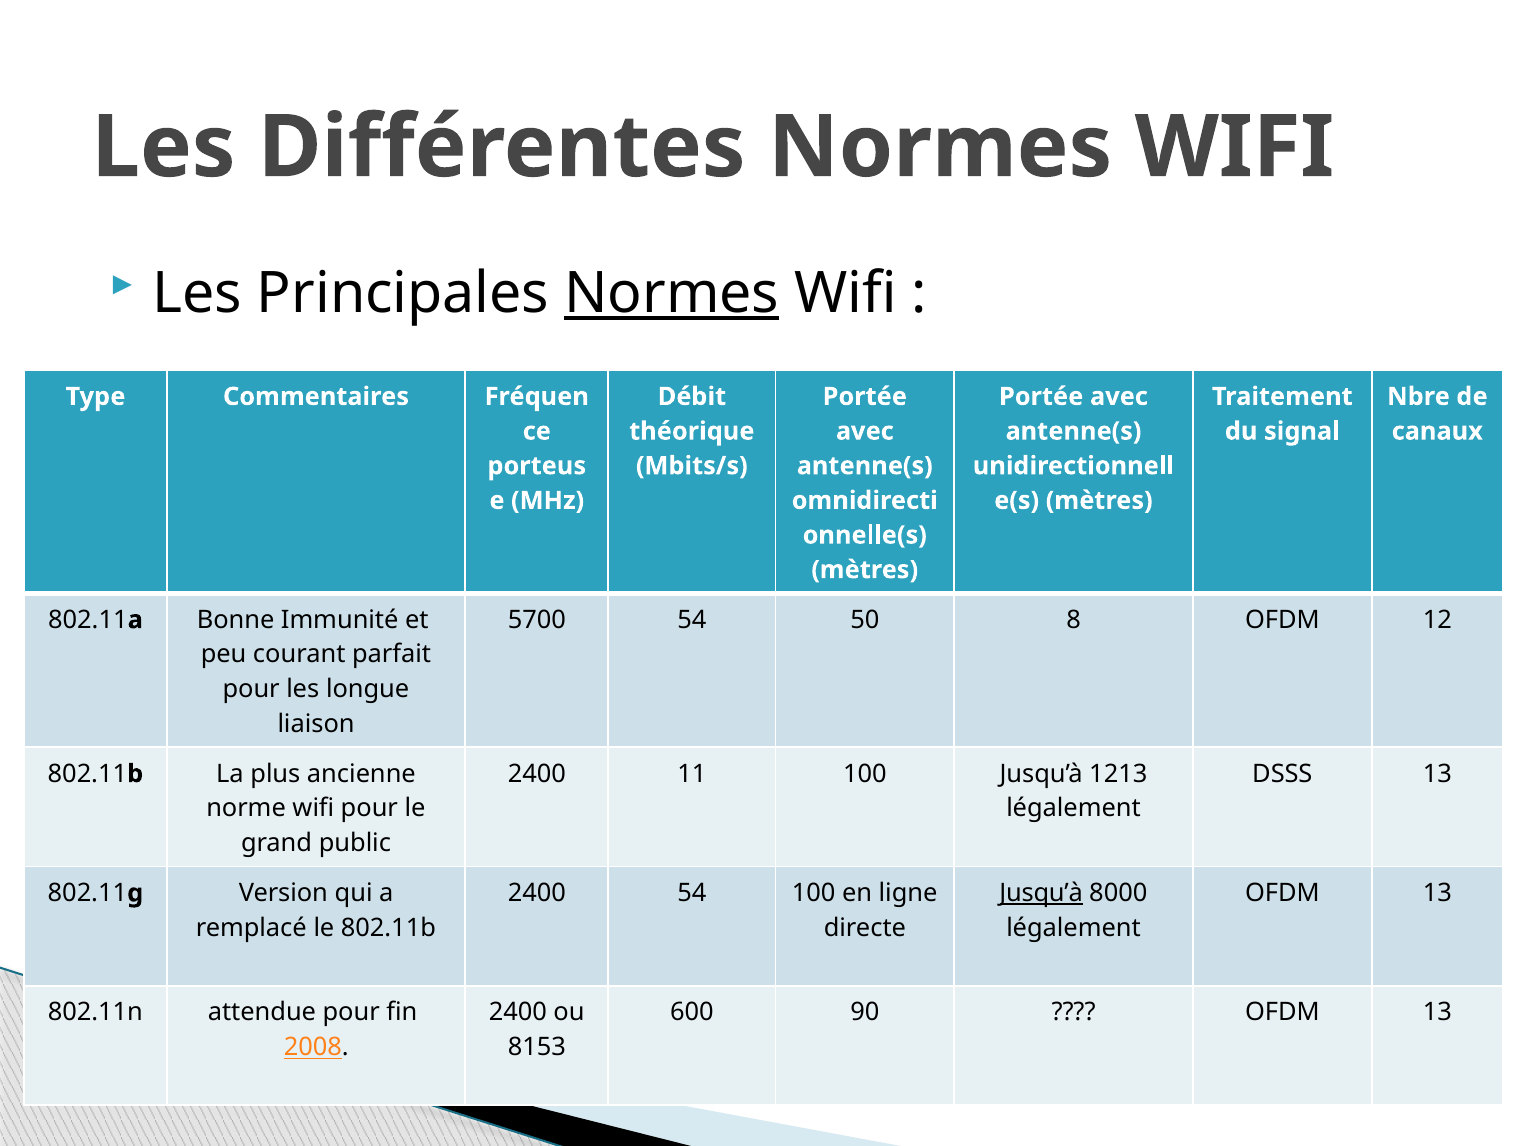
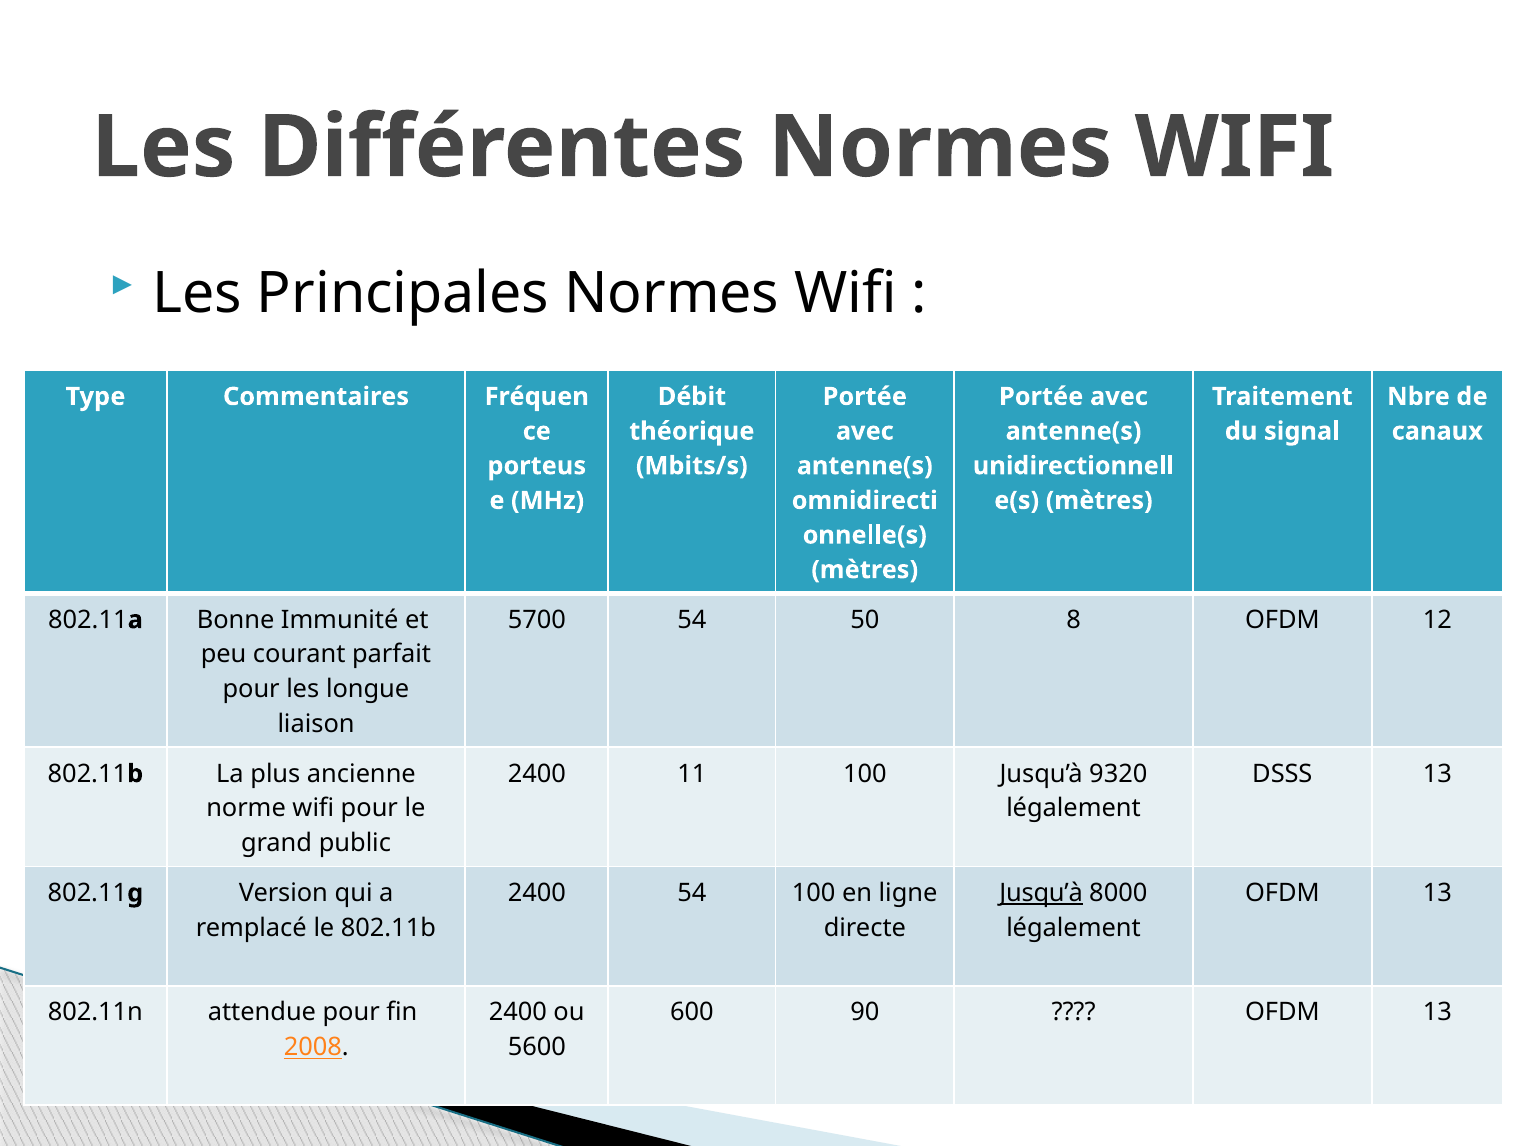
Normes underline: present -> none (672, 293)
1213: 1213 -> 9320 (1118, 773)
8153: 8153 -> 5600 (537, 1046)
